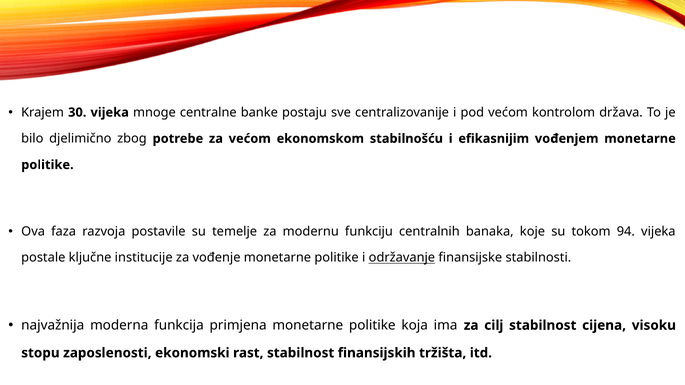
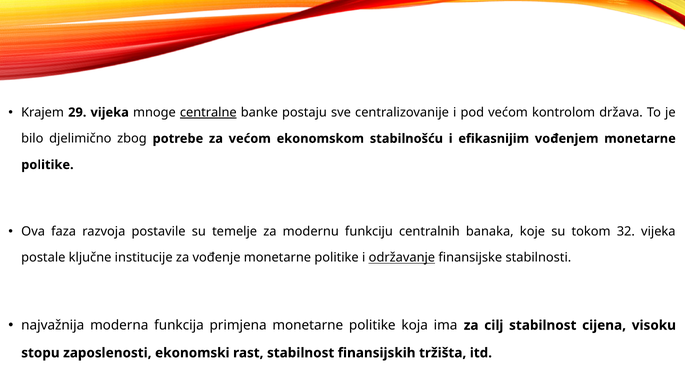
30: 30 -> 29 (77, 113)
centralne underline: none -> present (208, 113)
94: 94 -> 32 (626, 232)
